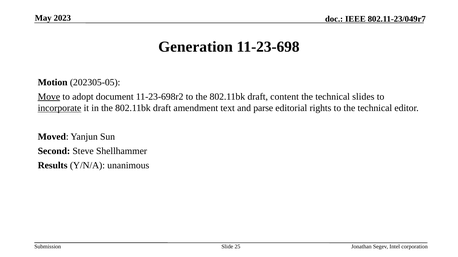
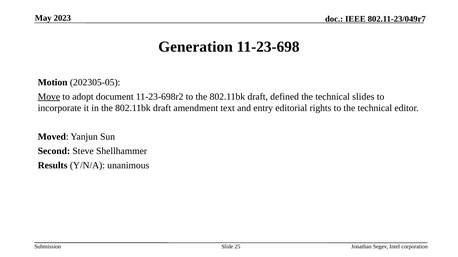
content: content -> defined (285, 97)
incorporate underline: present -> none (60, 108)
parse: parse -> entry (263, 108)
